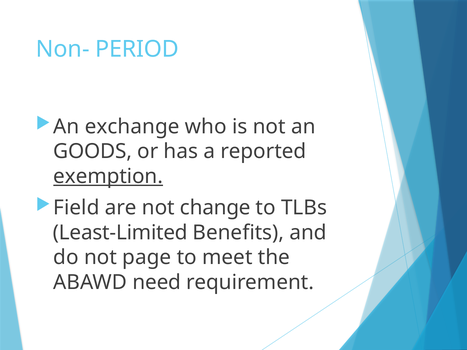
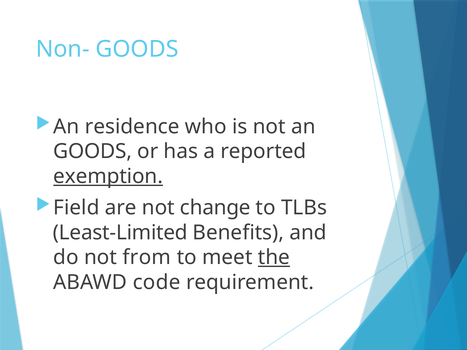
Non- PERIOD: PERIOD -> GOODS (137, 49)
exchange: exchange -> residence (132, 127)
page: page -> from (147, 258)
the underline: none -> present (274, 258)
need: need -> code (157, 283)
